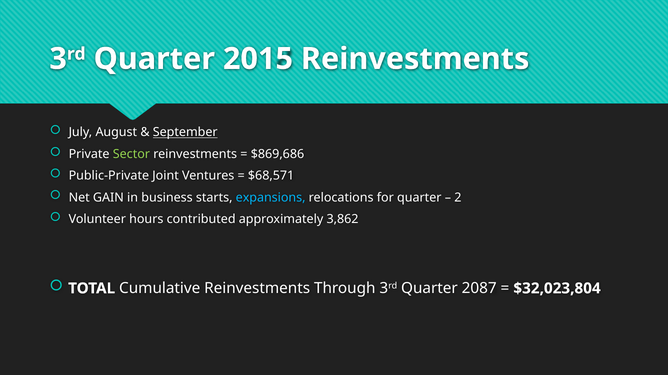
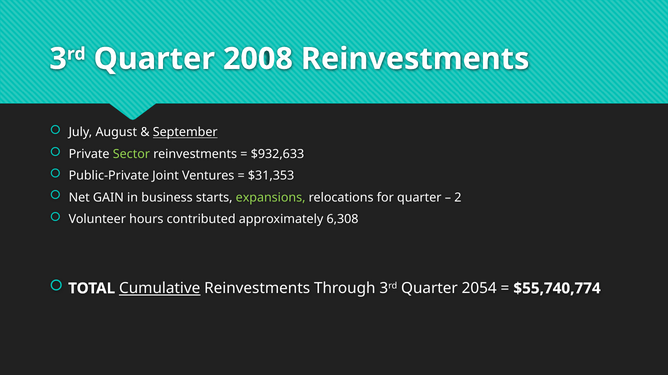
2015: 2015 -> 2008 (258, 59)
$869,686: $869,686 -> $932,633 (277, 154)
$68,571: $68,571 -> $31,353 (271, 176)
expansions colour: light blue -> light green (271, 198)
3,862: 3,862 -> 6,308 (343, 219)
Cumulative underline: none -> present (160, 289)
2087: 2087 -> 2054 (479, 289)
$32,023,804: $32,023,804 -> $55,740,774 (557, 289)
